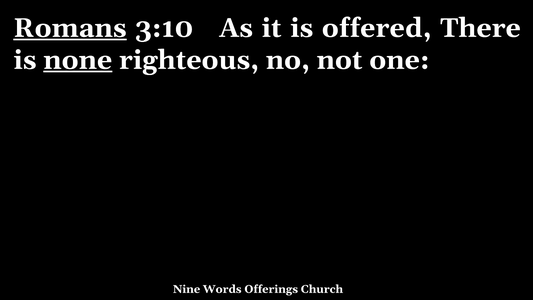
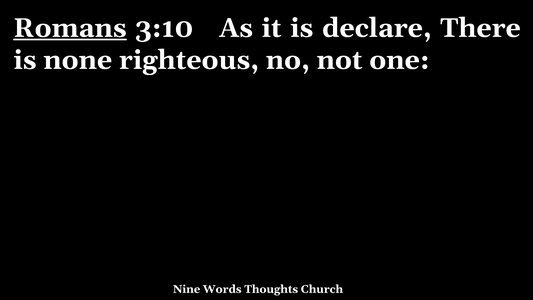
offered: offered -> declare (377, 28)
none underline: present -> none (78, 60)
Offerings: Offerings -> Thoughts (271, 289)
